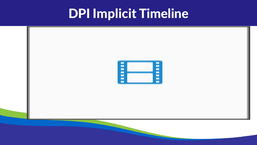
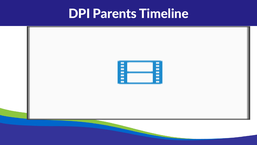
Implicit: Implicit -> Parents (115, 14)
